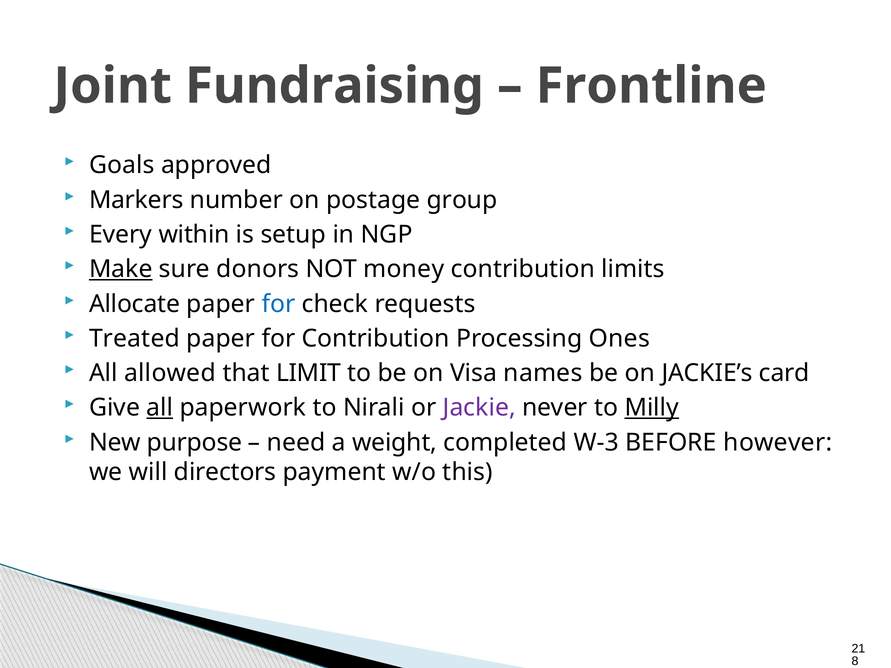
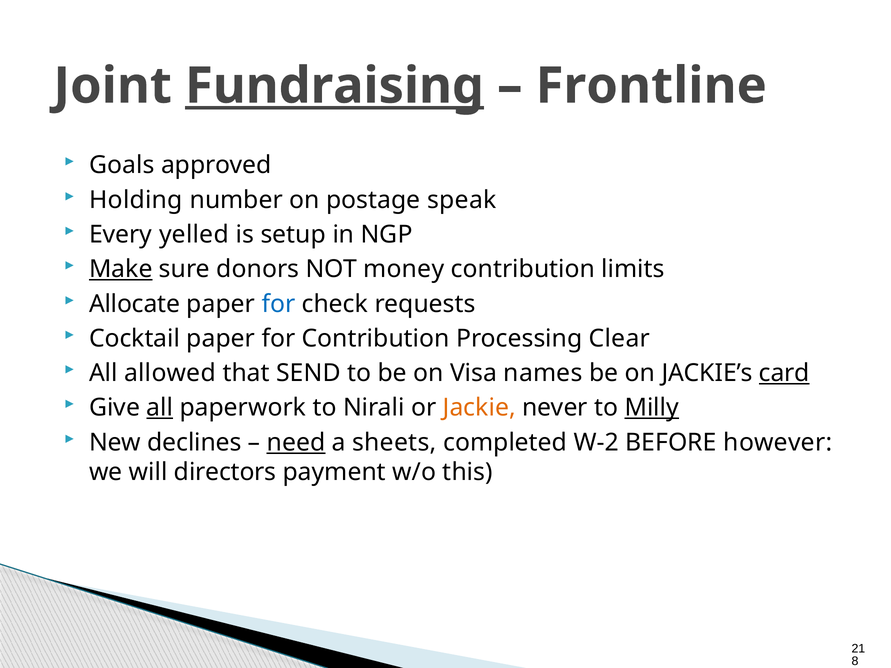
Fundraising underline: none -> present (334, 86)
Markers: Markers -> Holding (136, 200)
group: group -> speak (462, 200)
within: within -> yelled (194, 235)
Treated: Treated -> Cocktail (135, 339)
Ones: Ones -> Clear (619, 339)
LIMIT: LIMIT -> SEND (308, 373)
card underline: none -> present (784, 373)
Jackie colour: purple -> orange (479, 408)
purpose: purpose -> declines (194, 443)
need underline: none -> present (296, 443)
weight: weight -> sheets (394, 443)
W-3: W-3 -> W-2 (596, 443)
